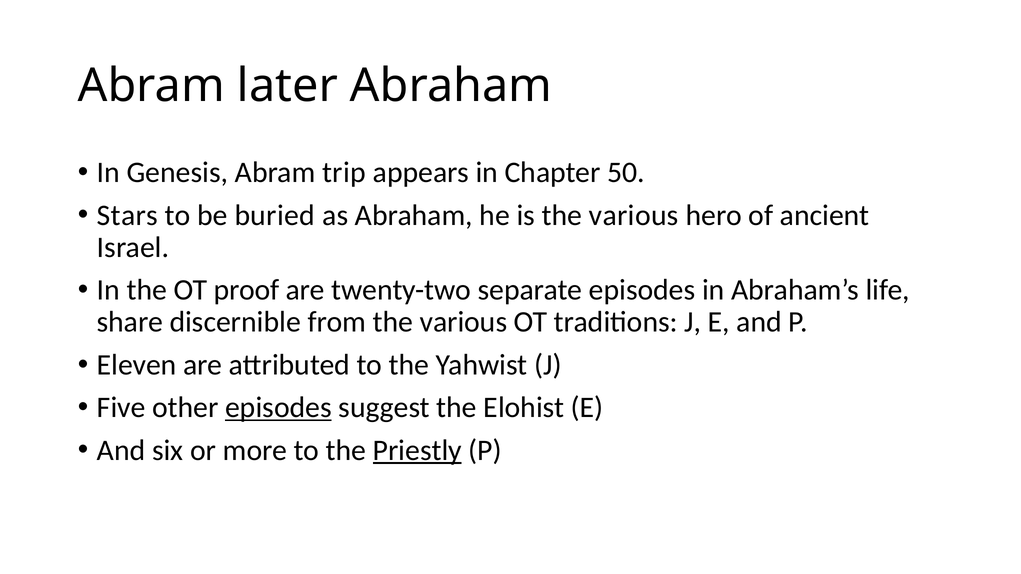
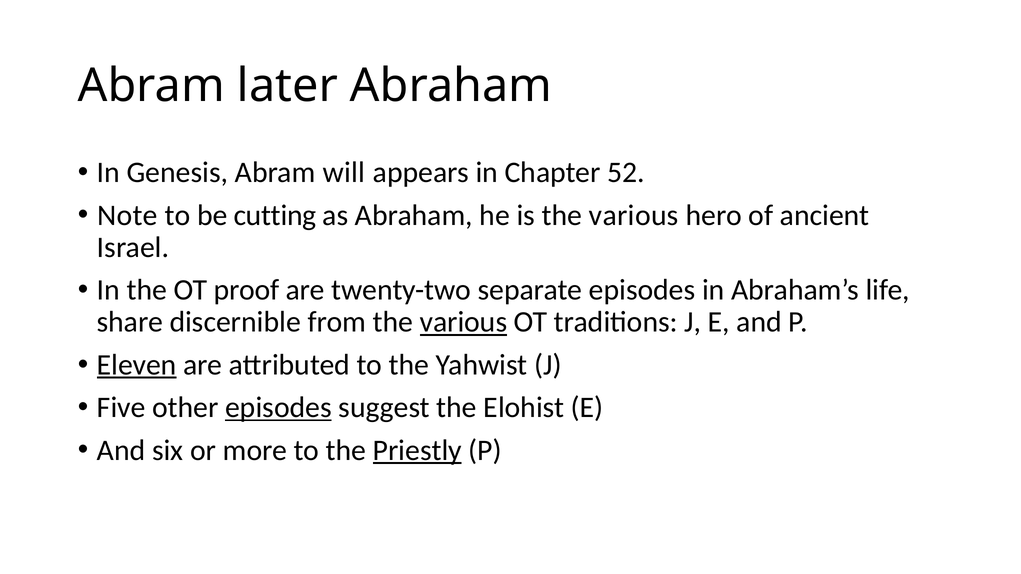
trip: trip -> will (344, 173)
50: 50 -> 52 (626, 173)
Stars: Stars -> Note (127, 215)
buried: buried -> cutting (275, 215)
various underline: none -> present (464, 322)
Eleven underline: none -> present (137, 365)
